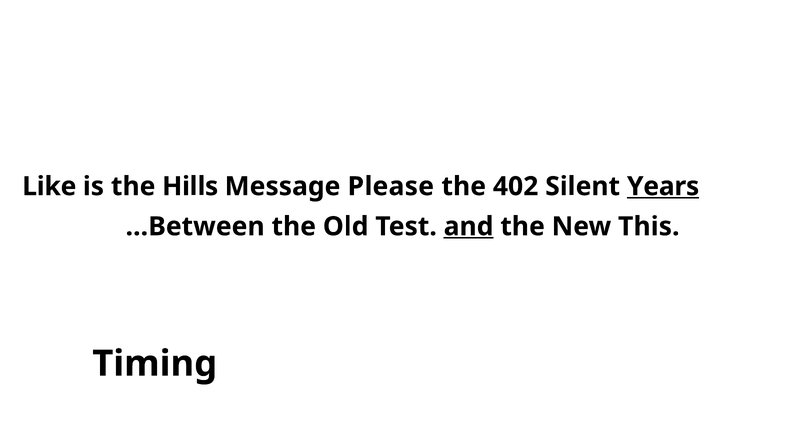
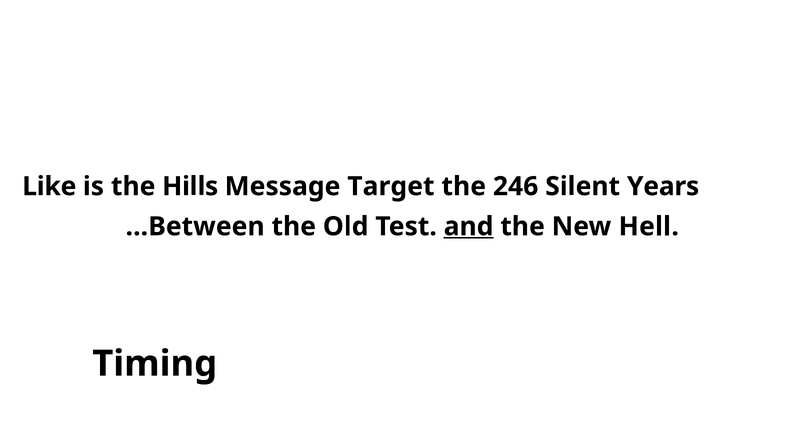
Please: Please -> Target (391, 186)
402: 402 -> 246 (516, 186)
Years underline: present -> none (663, 186)
This: This -> Hell (649, 226)
